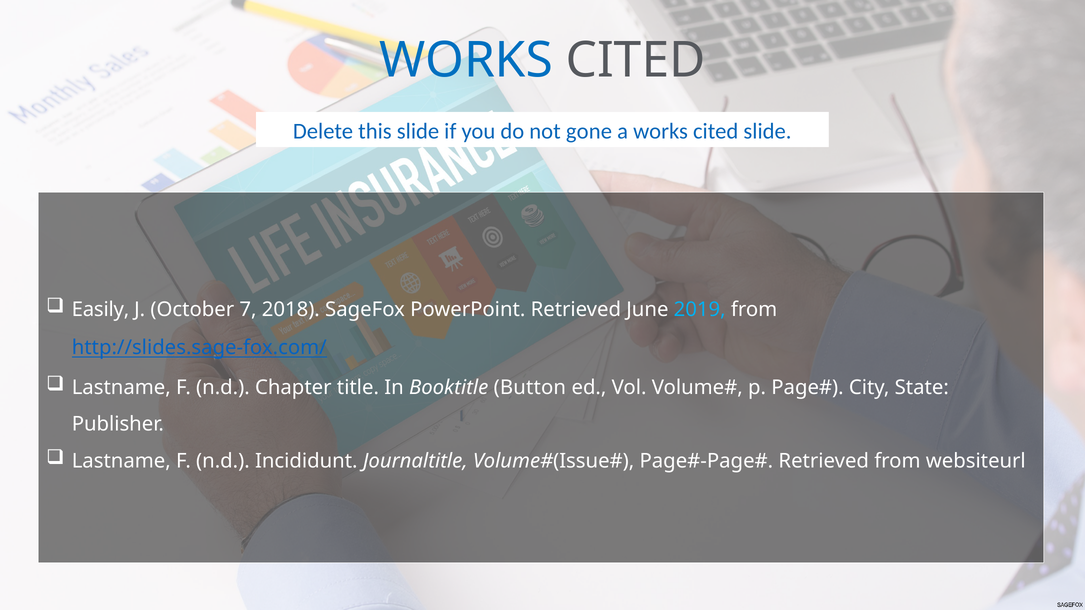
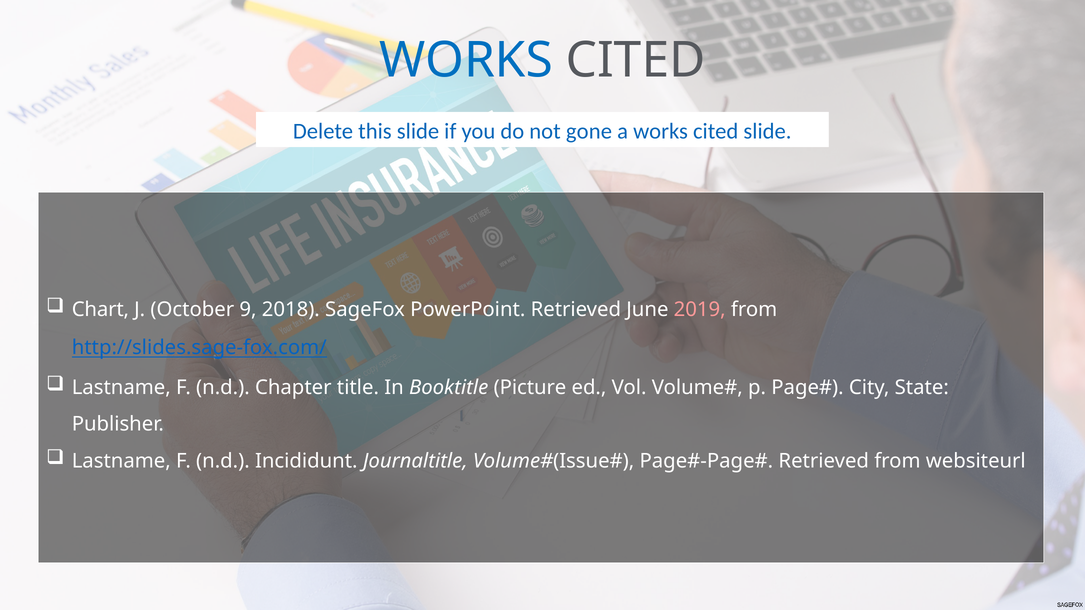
Easily: Easily -> Chart (100, 310)
7: 7 -> 9 (248, 310)
2019 colour: light blue -> pink (700, 310)
Button: Button -> Picture (530, 388)
